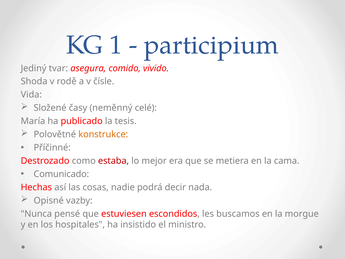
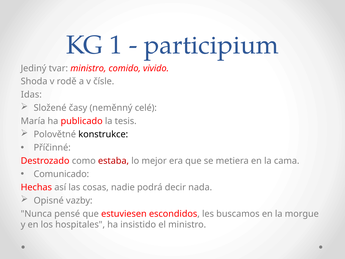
tvar asegura: asegura -> ministro (88, 68)
Vida: Vida -> Idas (31, 95)
konstrukce colour: orange -> black (103, 134)
